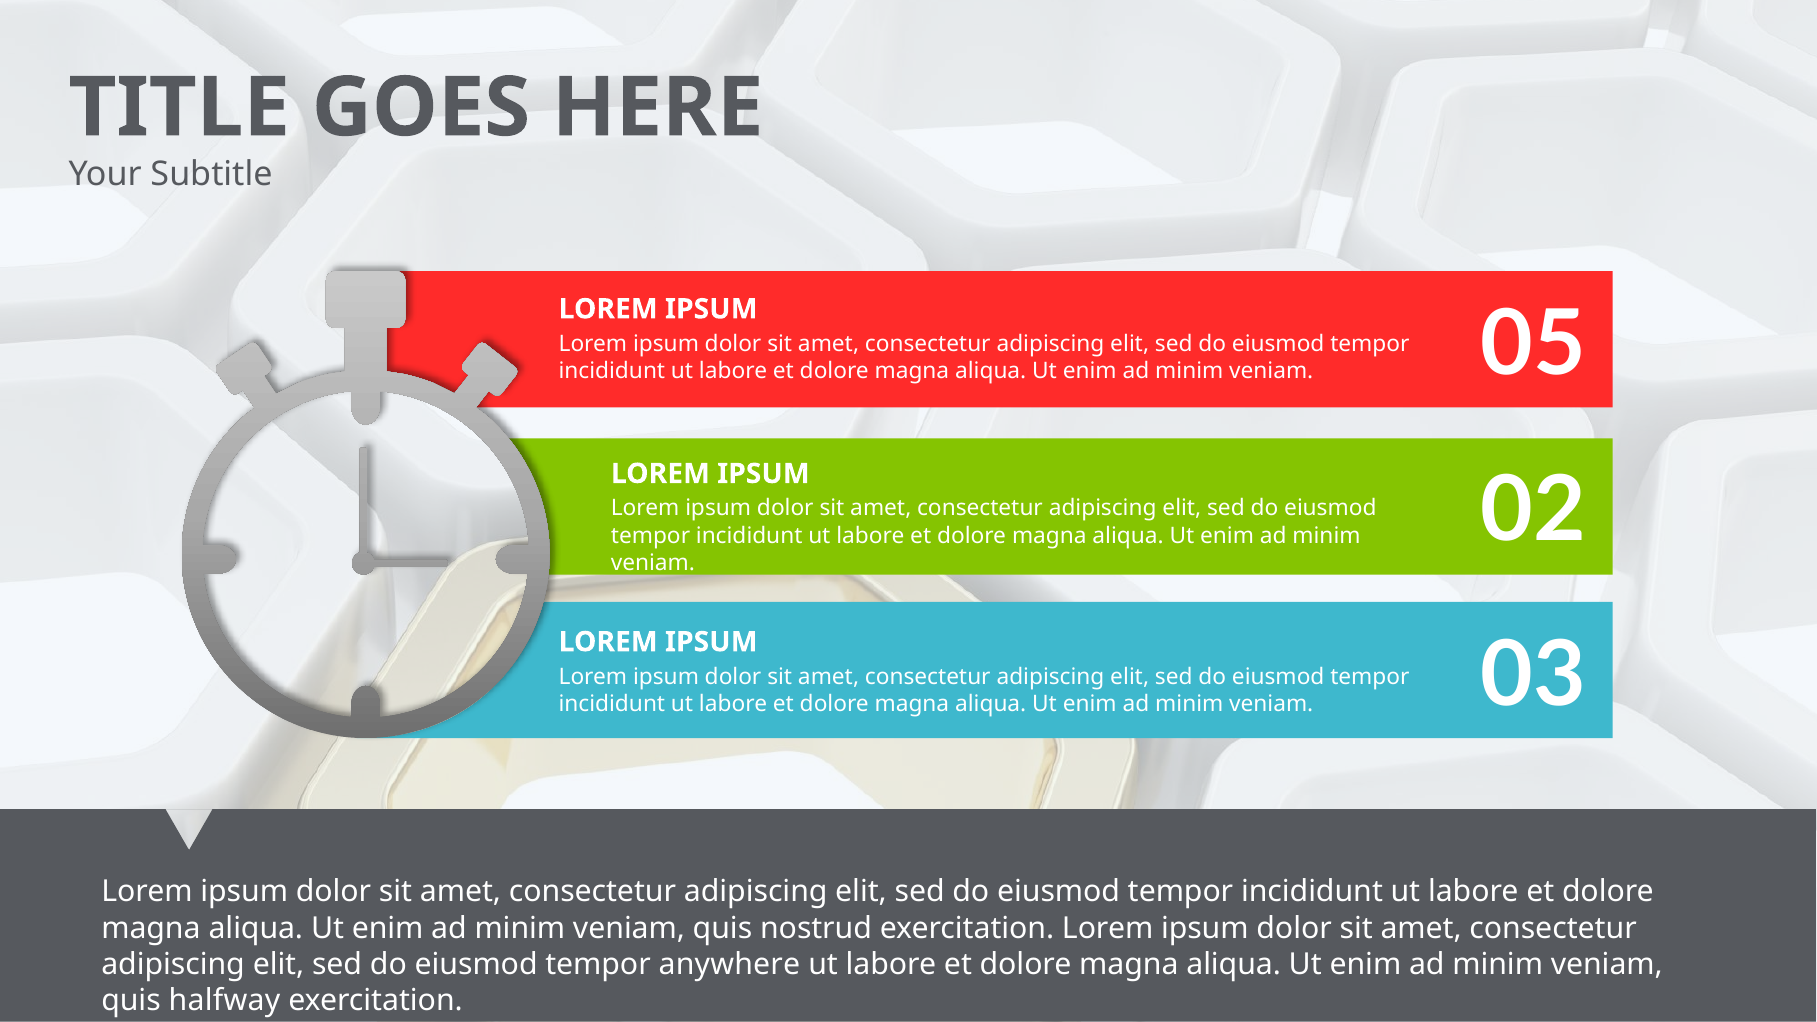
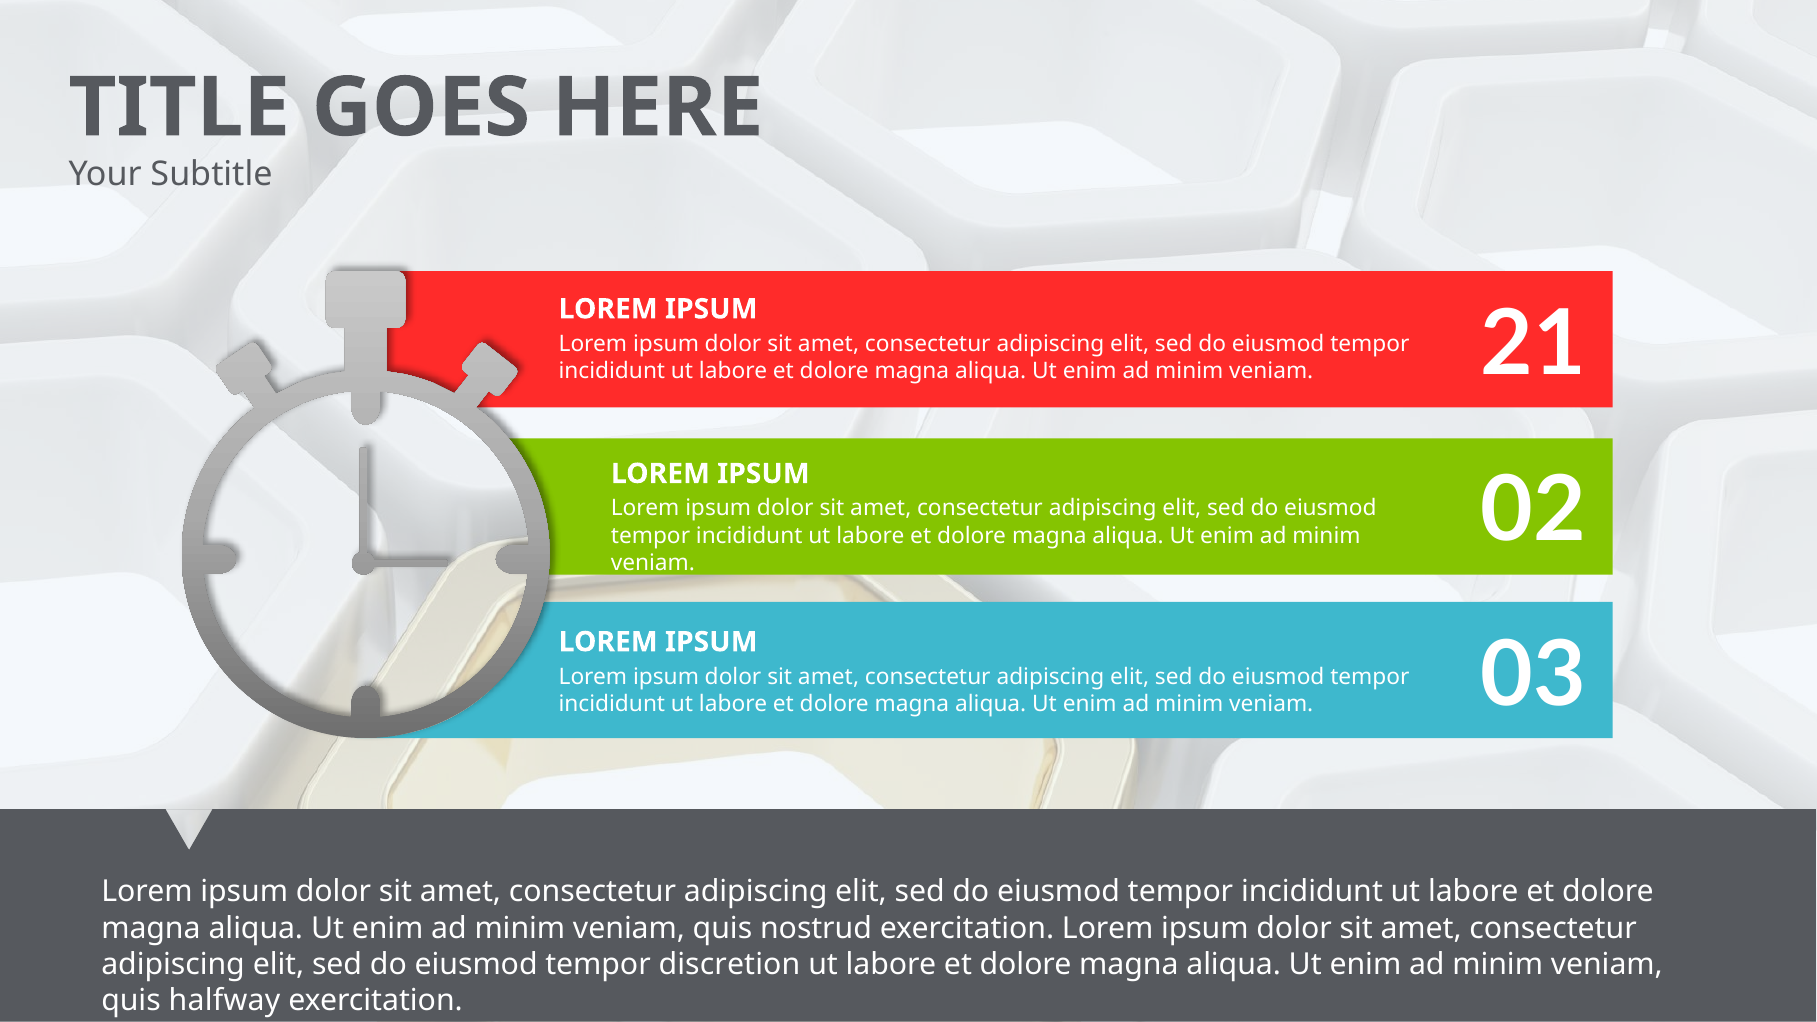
05: 05 -> 21 (1533, 345)
anywhere: anywhere -> discretion (729, 965)
